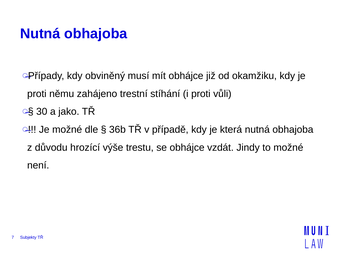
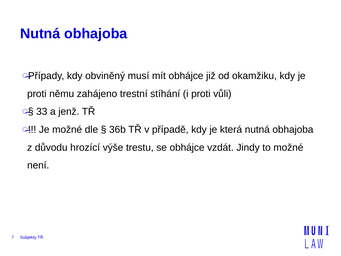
30: 30 -> 33 (42, 112)
jako: jako -> jenž (69, 112)
